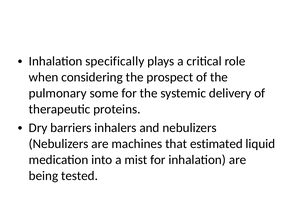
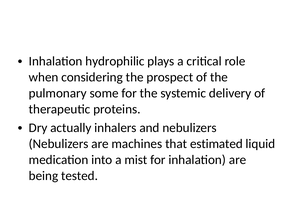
specifically: specifically -> hydrophilic (115, 61)
barriers: barriers -> actually (71, 128)
